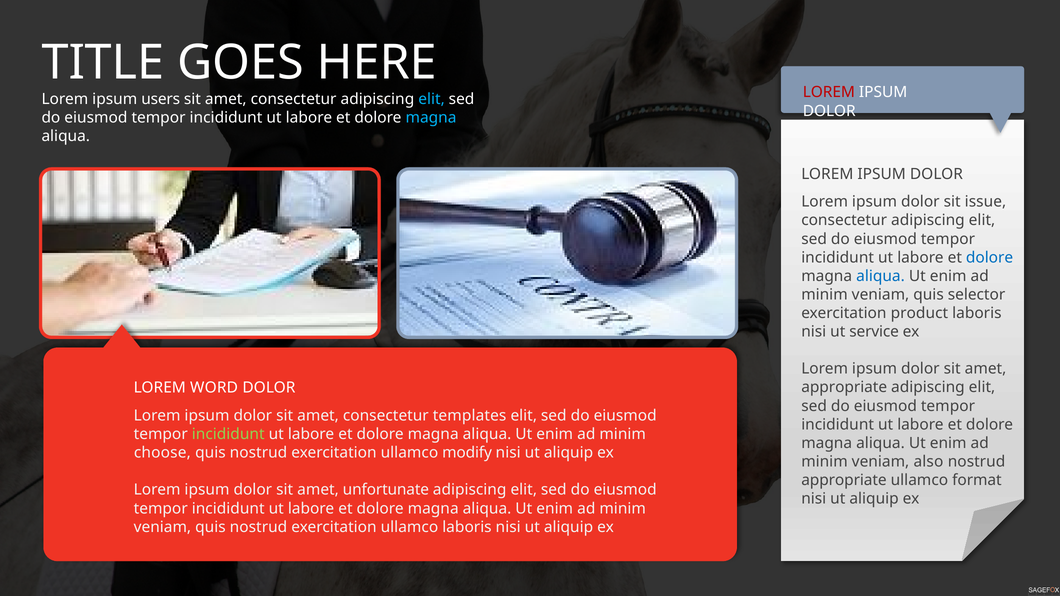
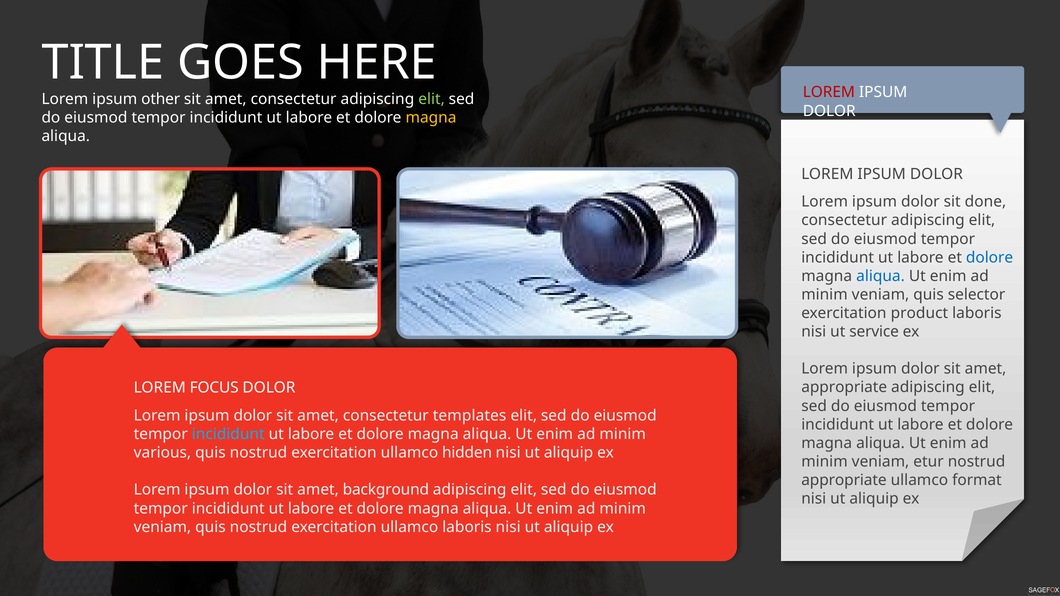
users: users -> other (161, 99)
elit colour: light blue -> light green (432, 99)
magna colour: light blue -> yellow (431, 118)
issue: issue -> done (985, 202)
WORD: WORD -> FOCUS (214, 388)
incididunt colour: light green -> light blue (228, 434)
choose: choose -> various (162, 453)
modify: modify -> hidden (467, 453)
also: also -> etur (929, 462)
unfortunate: unfortunate -> background (386, 490)
